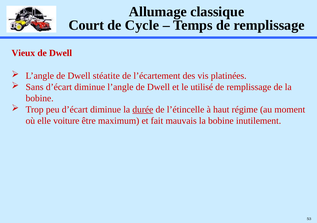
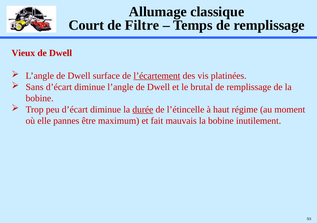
Cycle: Cycle -> Filtre (142, 25)
stéatite: stéatite -> surface (106, 76)
l’écartement underline: none -> present (157, 76)
utilisé: utilisé -> brutal (202, 87)
voiture: voiture -> pannes (66, 121)
